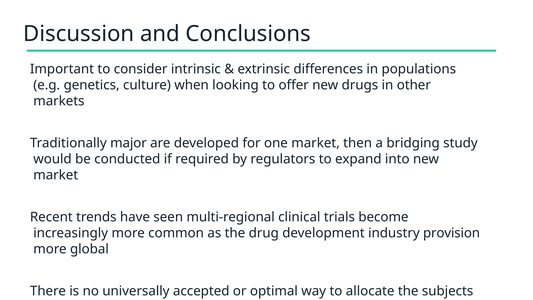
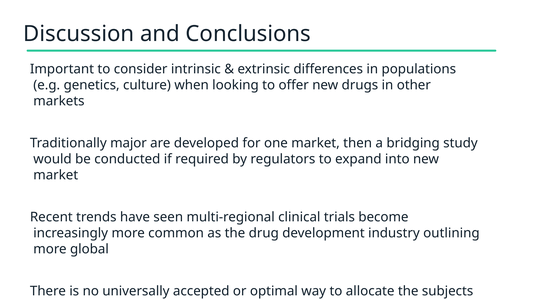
provision: provision -> outlining (451, 233)
